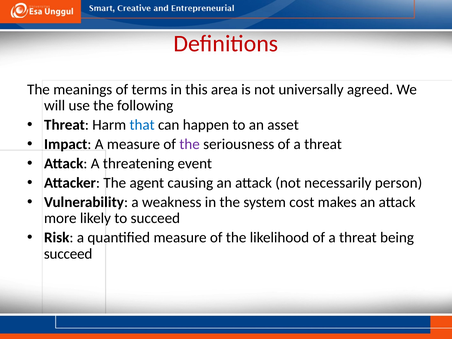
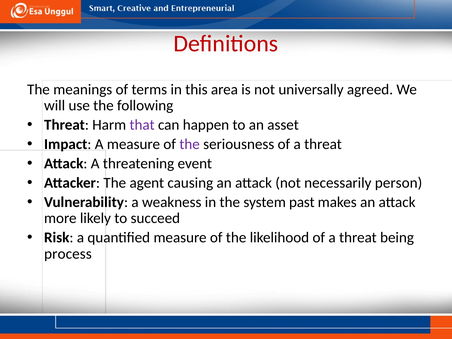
that colour: blue -> purple (142, 125)
cost: cost -> past (302, 202)
succeed: succeed -> process (68, 254)
